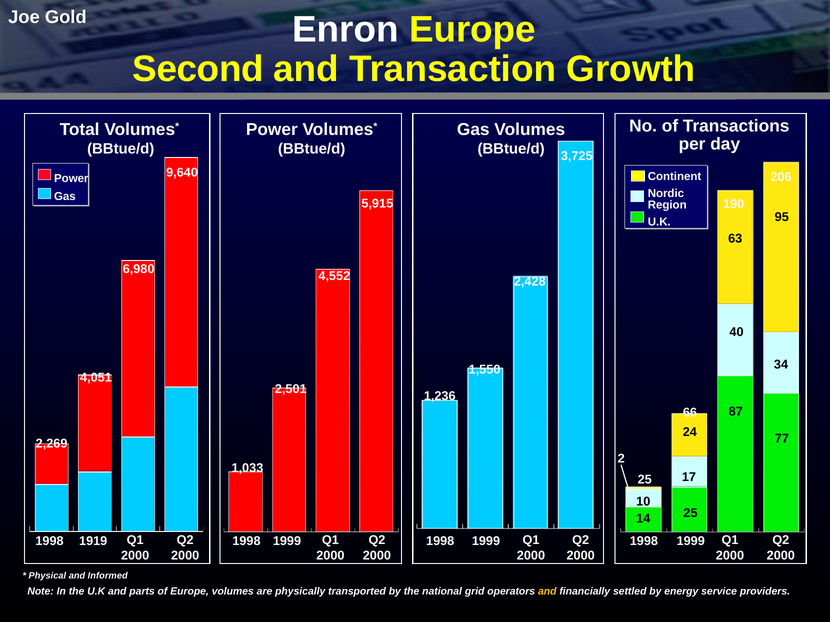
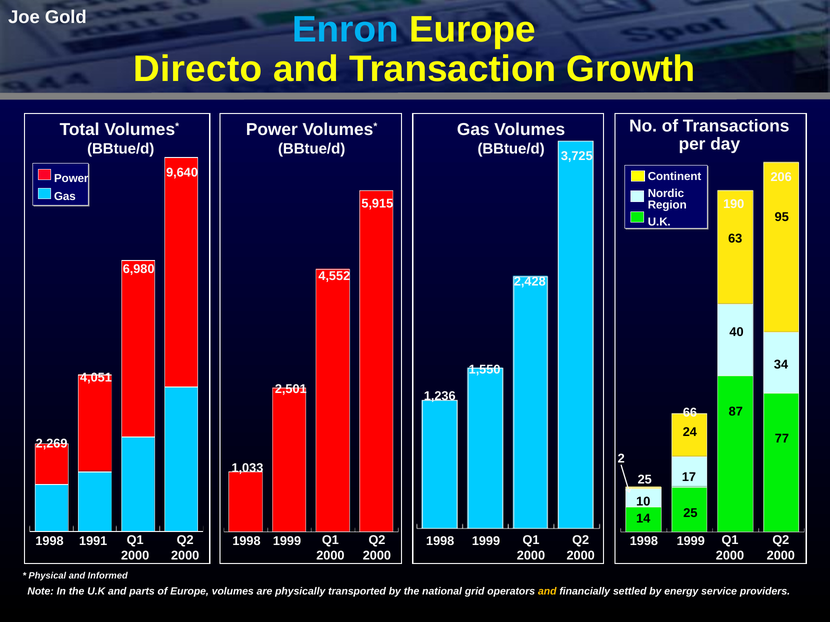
Enron colour: white -> light blue (346, 29)
Second: Second -> Directo (198, 69)
1919: 1919 -> 1991 (93, 542)
